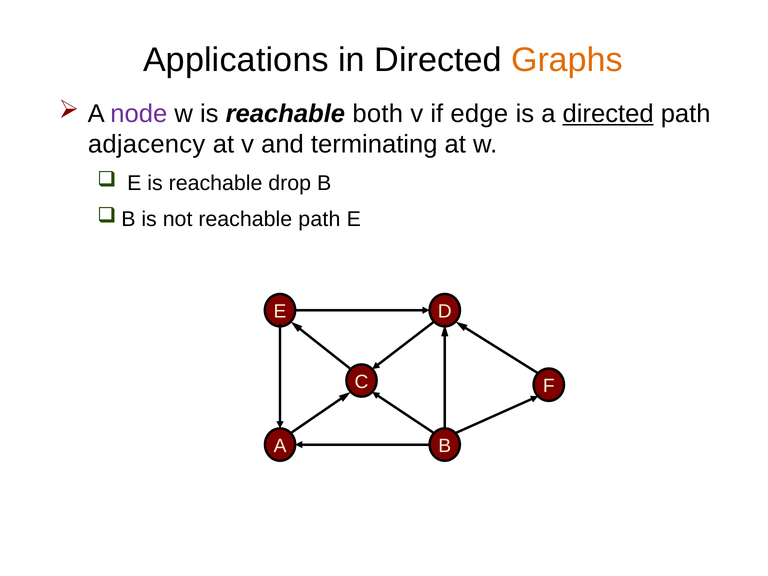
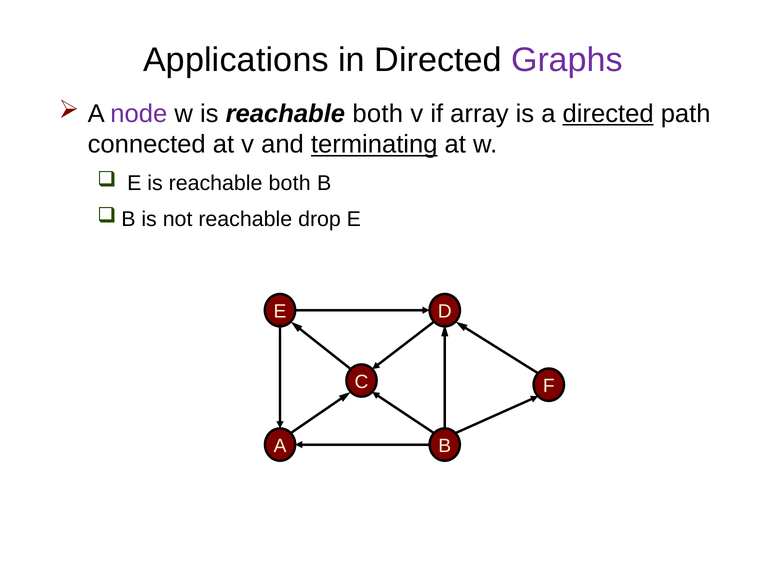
Graphs colour: orange -> purple (567, 60)
edge: edge -> array (479, 114)
adjacency: adjacency -> connected (147, 145)
terminating underline: none -> present (374, 145)
E is reachable drop: drop -> both (290, 183)
reachable path: path -> drop (319, 219)
